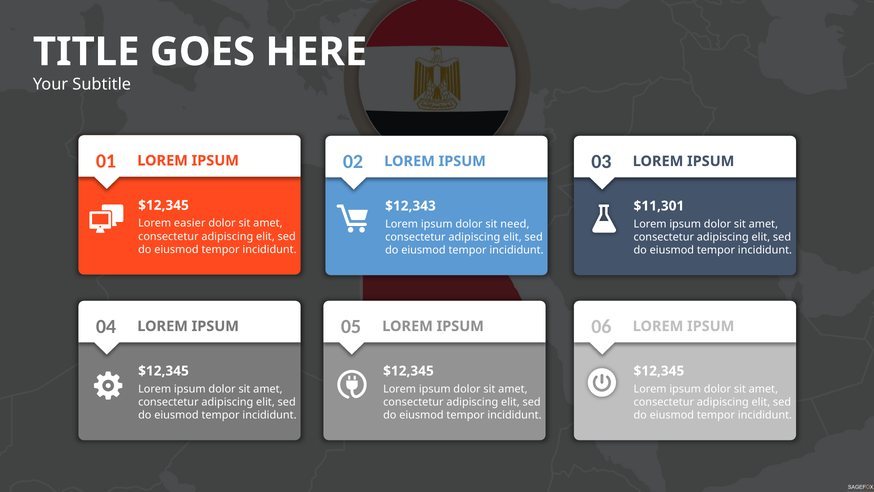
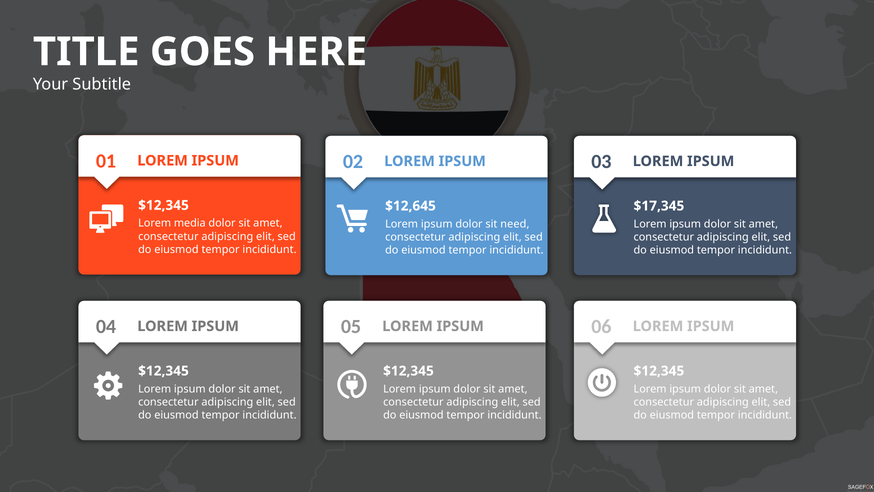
$12,343: $12,343 -> $12,645 (410, 206)
$11,301: $11,301 -> $17,345 (659, 206)
easier: easier -> media (190, 223)
